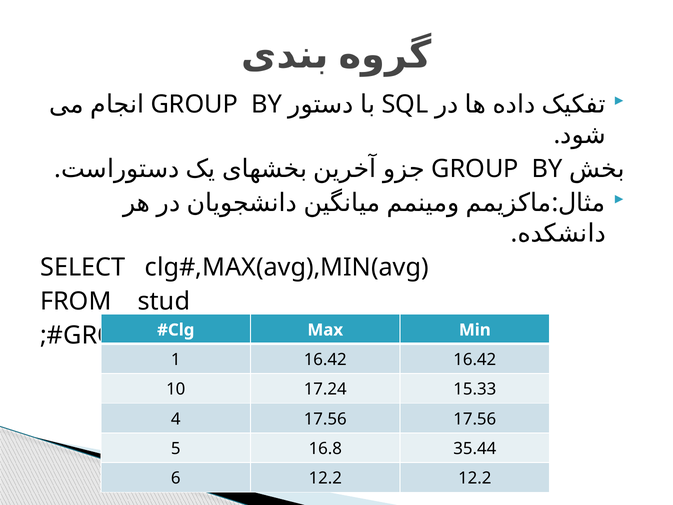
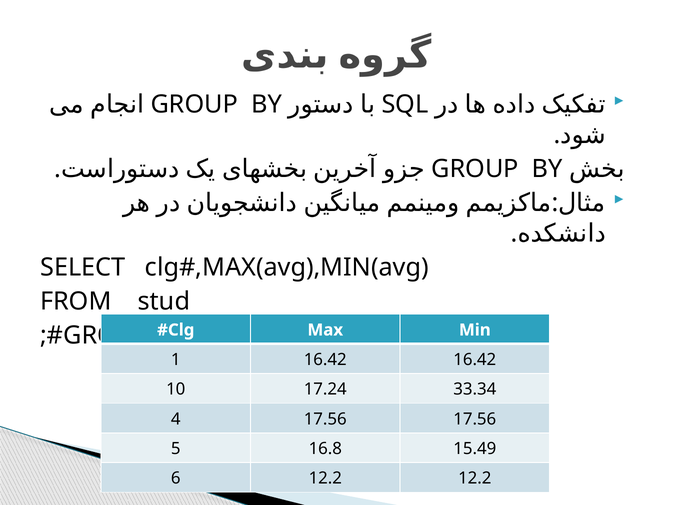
15.33: 15.33 -> 33.34 (475, 389)
35.44: 35.44 -> 15.49 (475, 448)
